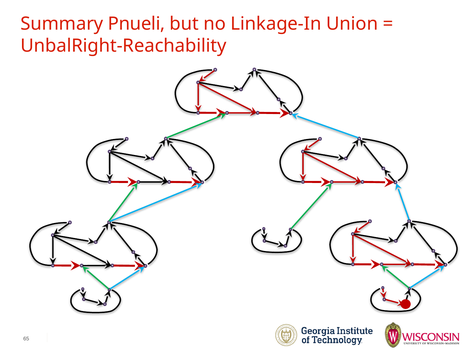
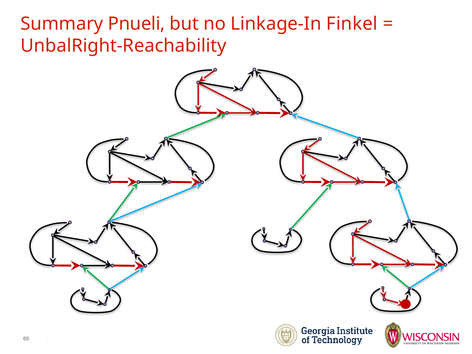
Union: Union -> Finkel (352, 24)
